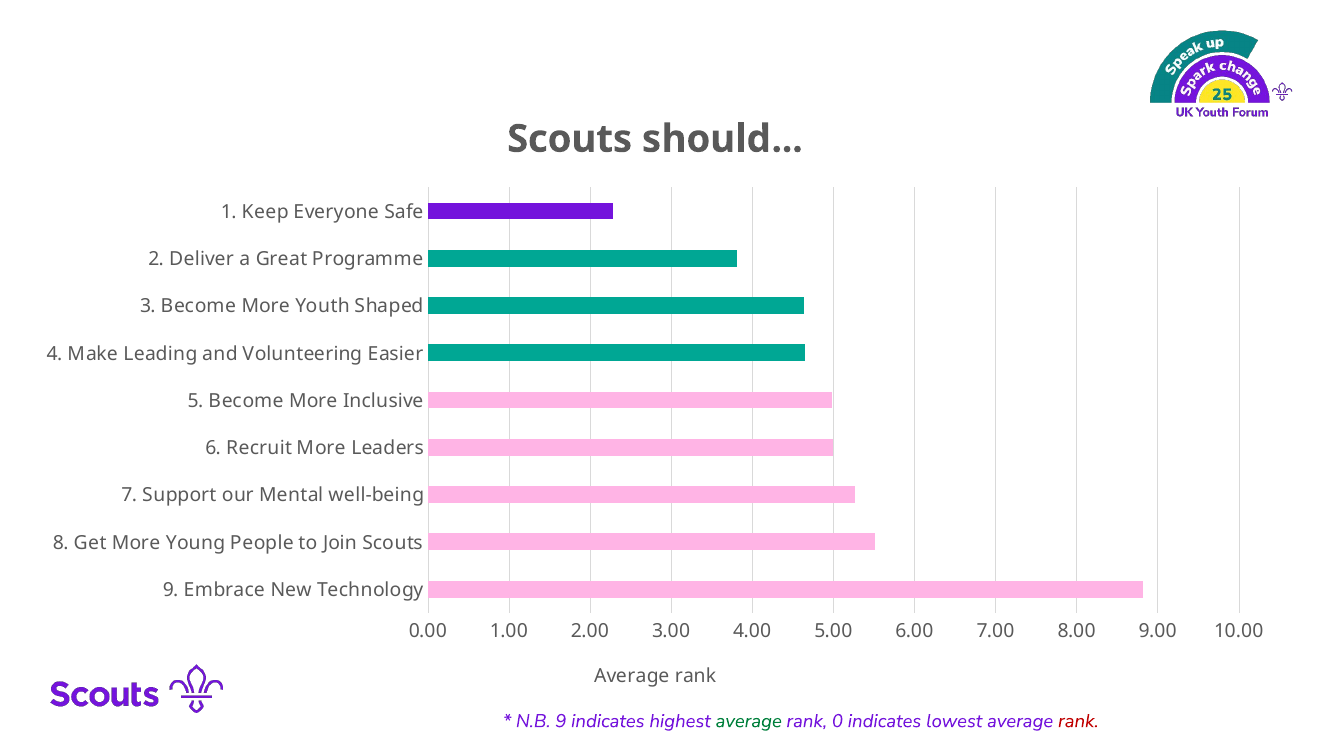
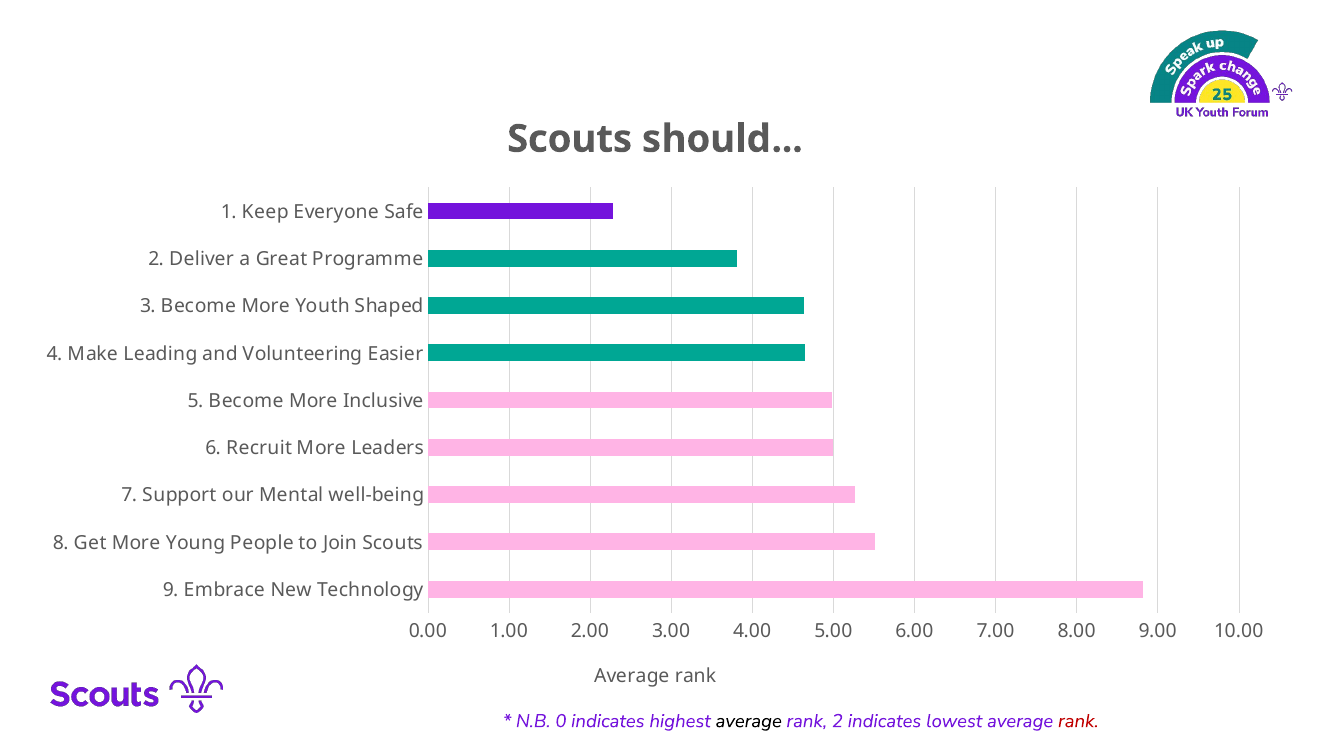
N.B 9: 9 -> 0 (561, 720)
average colour: green -> black (749, 720)
rank 0: 0 -> 2 (837, 720)
